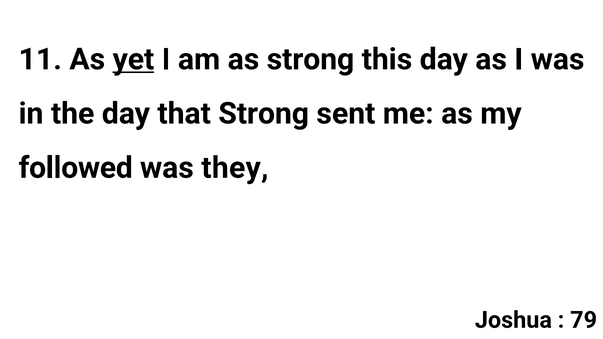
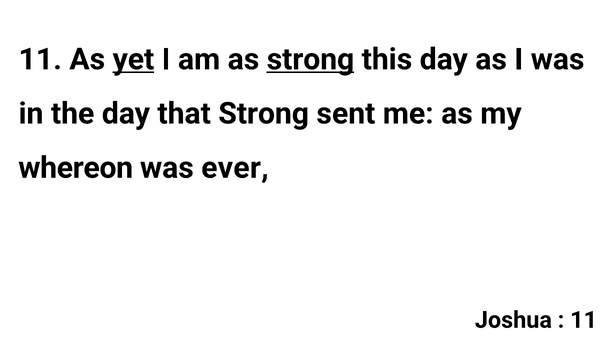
strong underline: none -> present (310, 59)
followed: followed -> whereon (76, 168)
they: they -> ever (235, 168)
79: 79 -> 11 (584, 320)
